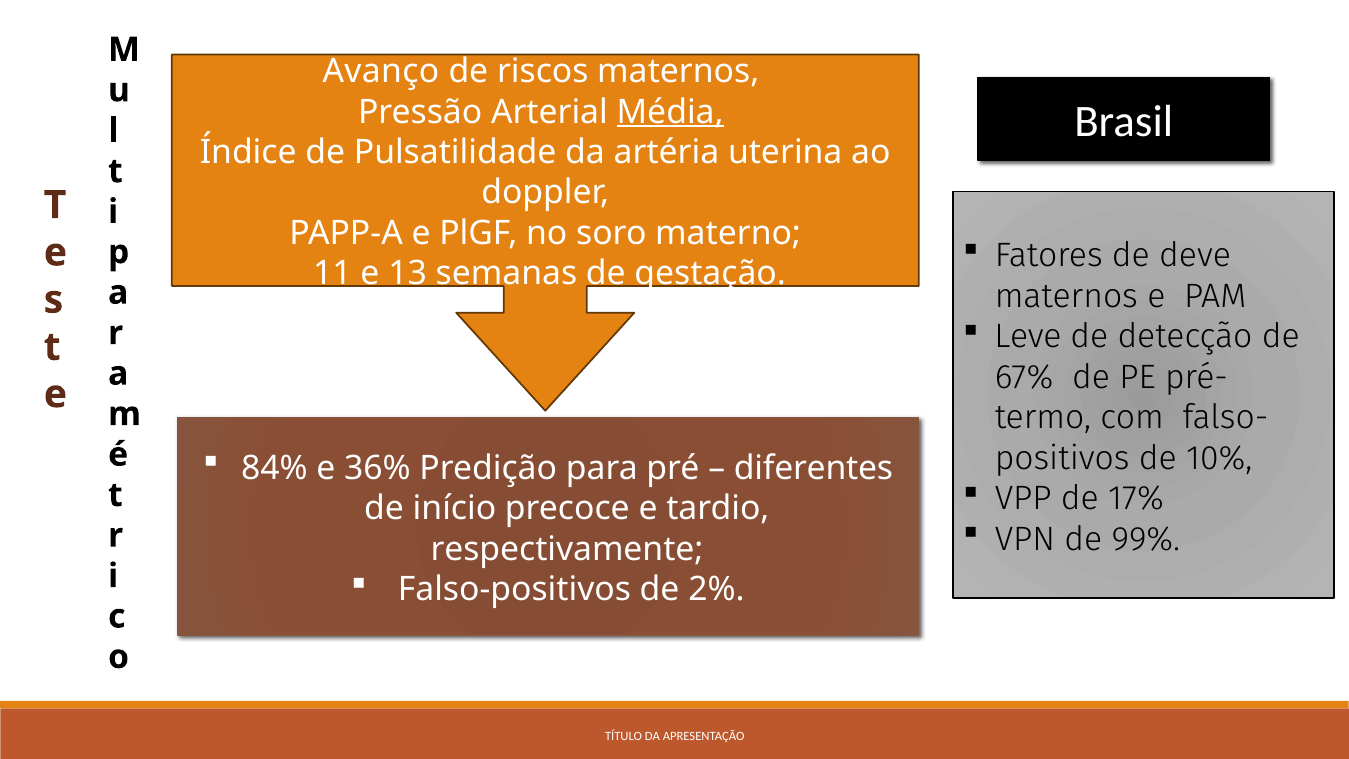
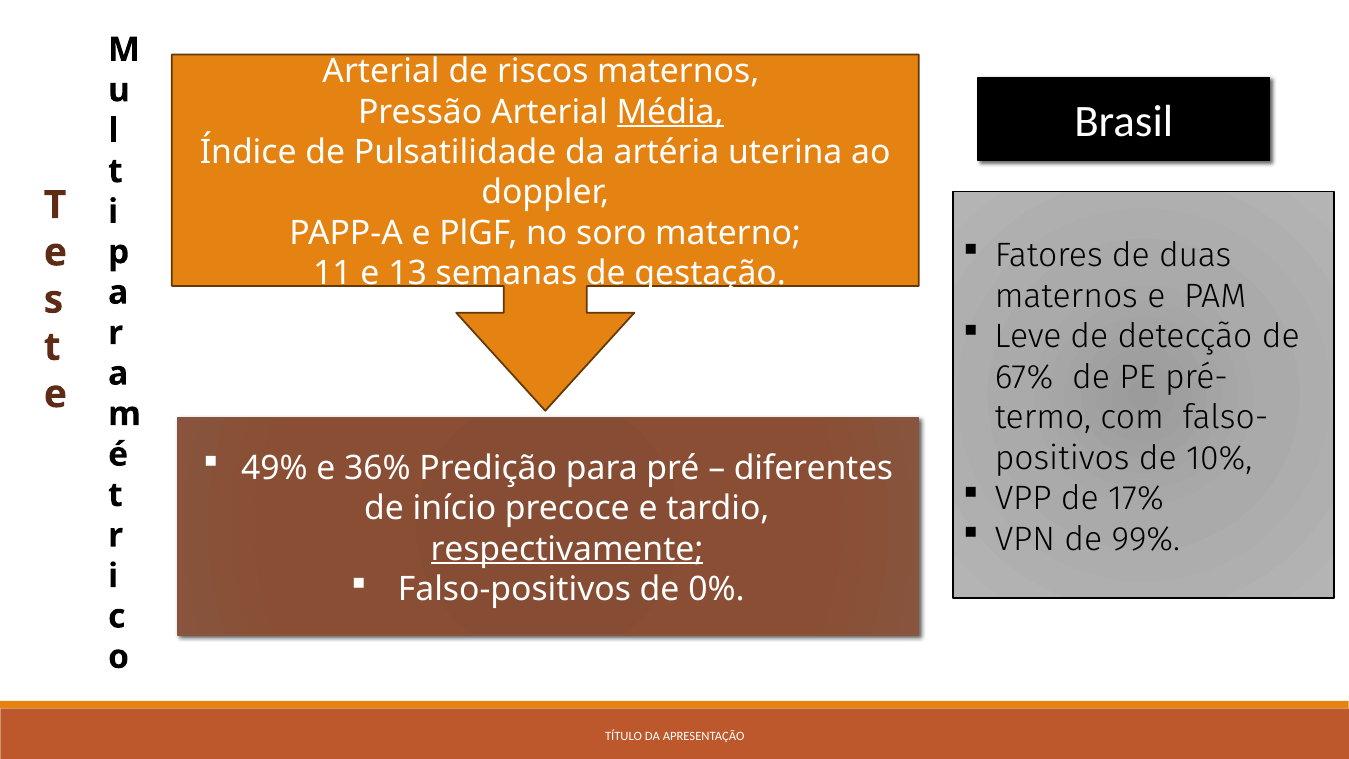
Avanço: Avanço -> Arterial (381, 71)
deve: deve -> duas (1195, 255)
84%: 84% -> 49% (274, 468)
respectivamente underline: none -> present (567, 549)
2%: 2% -> 0% (716, 589)
